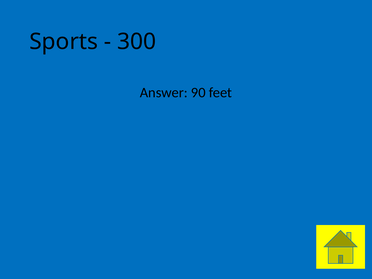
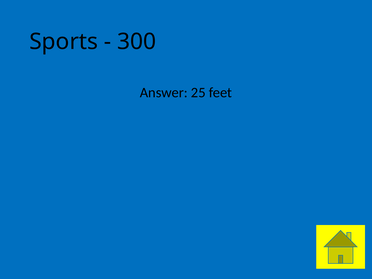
90: 90 -> 25 (198, 93)
